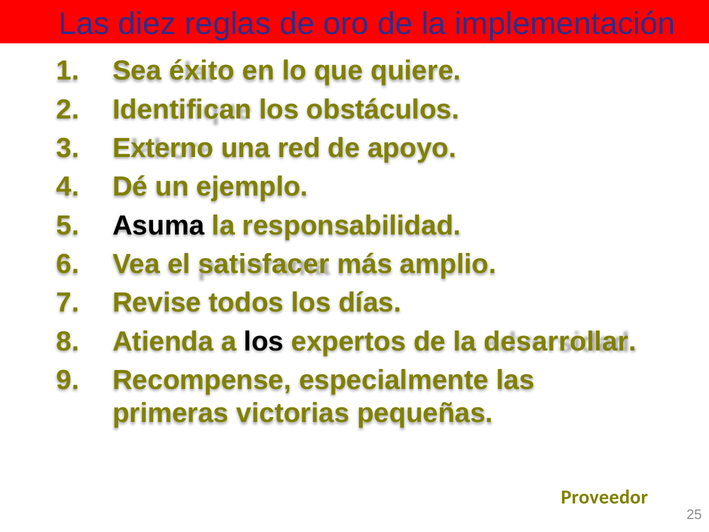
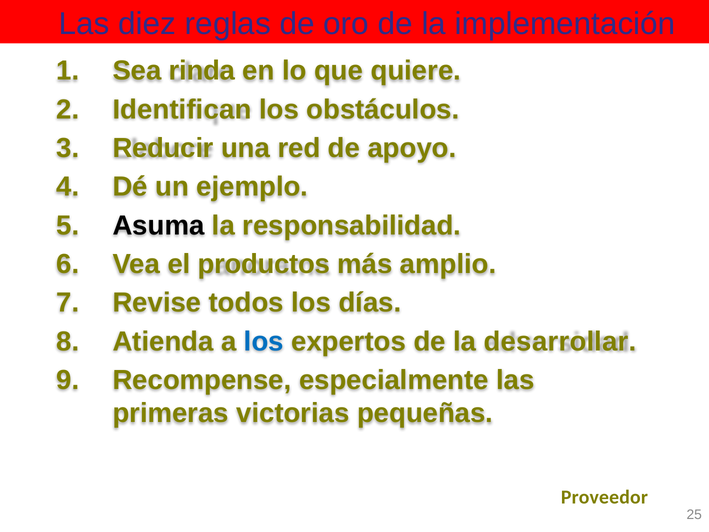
éxito: éxito -> rinda (202, 71)
Externo: Externo -> Reducir (163, 148)
satisfacer: satisfacer -> productos (264, 264)
los colour: black -> blue (264, 341)
